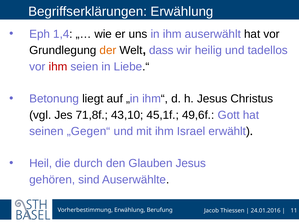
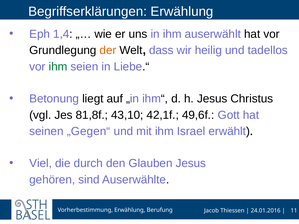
ihm colour: red -> green (58, 67)
71,8f: 71,8f -> 81,8f (92, 115)
45,1f: 45,1f -> 42,1f (163, 115)
Heil: Heil -> Viel (41, 163)
